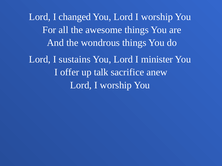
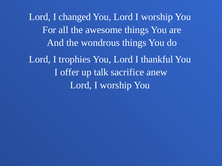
sustains: sustains -> trophies (75, 60)
minister: minister -> thankful (157, 60)
